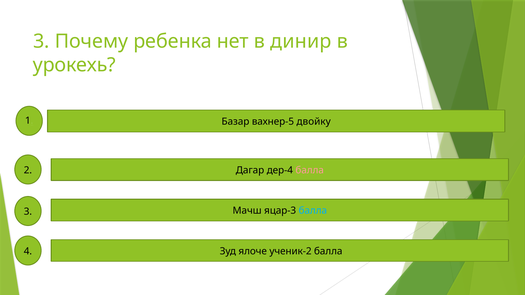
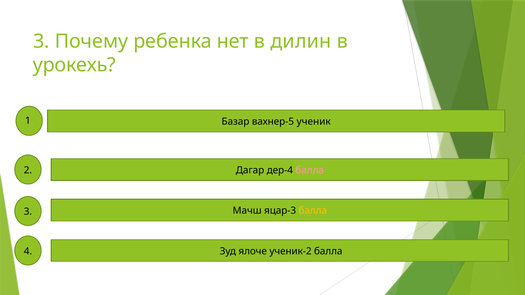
динир: динир -> дилин (301, 41)
двойку: двойку -> ученик (314, 122)
балла colour: light blue -> yellow (313, 211)
